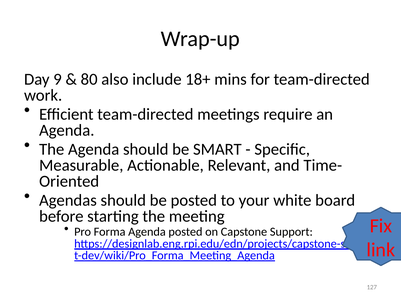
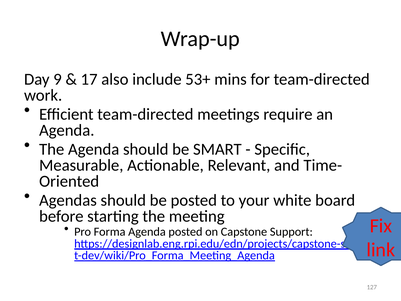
80: 80 -> 17 (89, 79)
18+: 18+ -> 53+ (198, 79)
